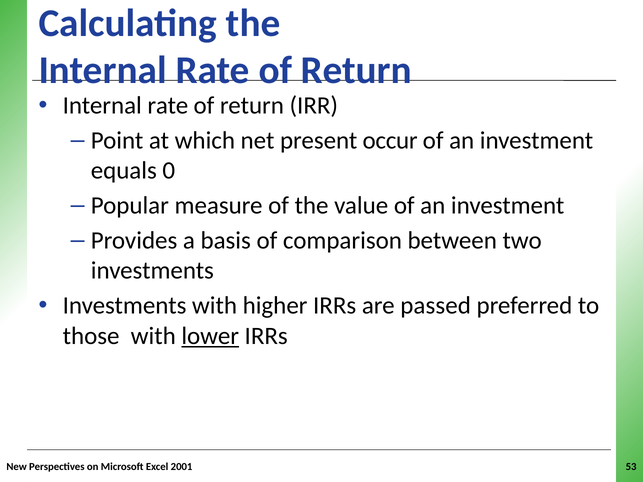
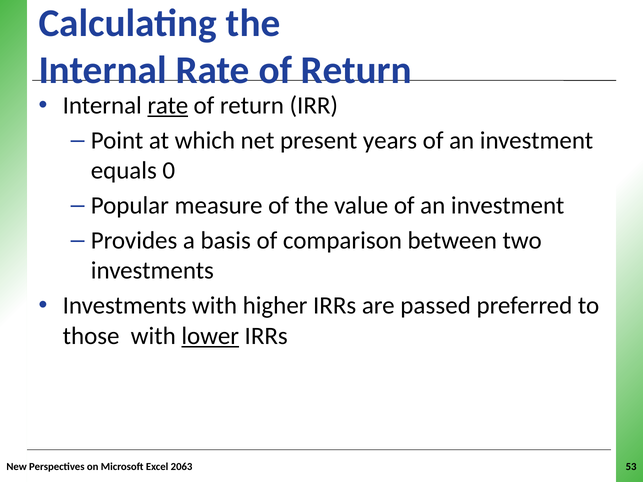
rate underline: none -> present (168, 106)
occur: occur -> years (390, 141)
2001: 2001 -> 2063 (182, 467)
